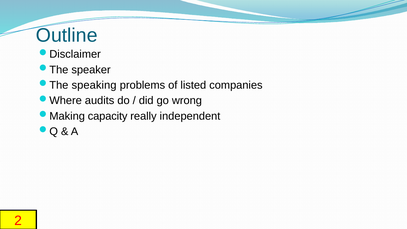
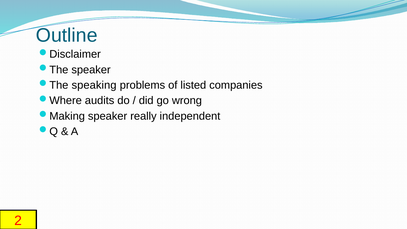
capacity: capacity -> speaker (108, 116)
